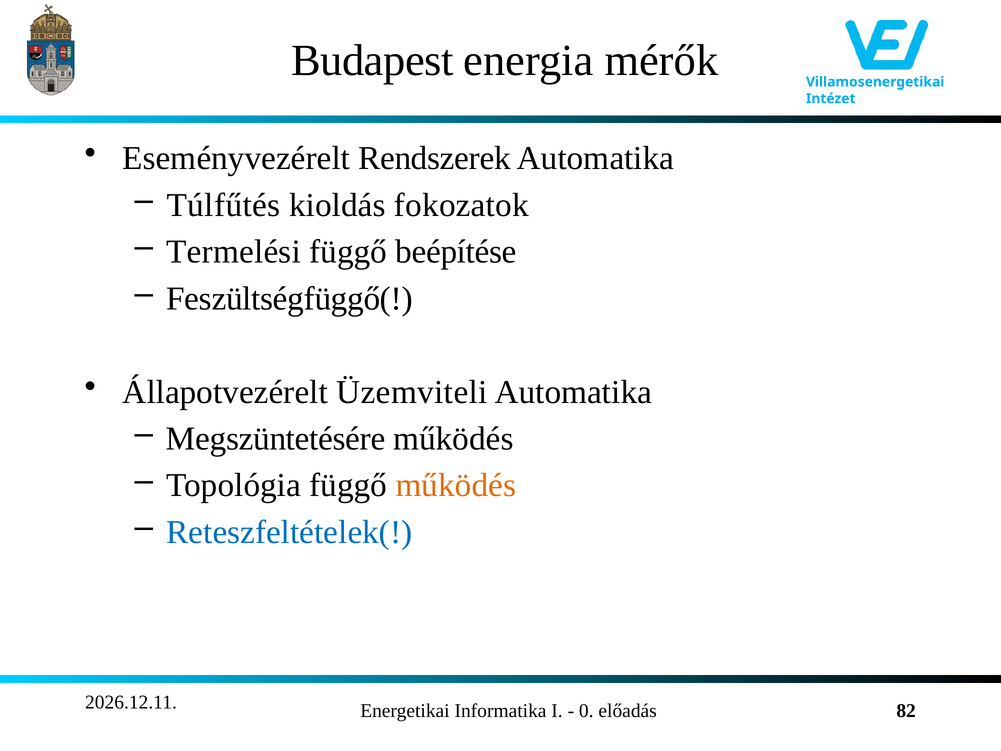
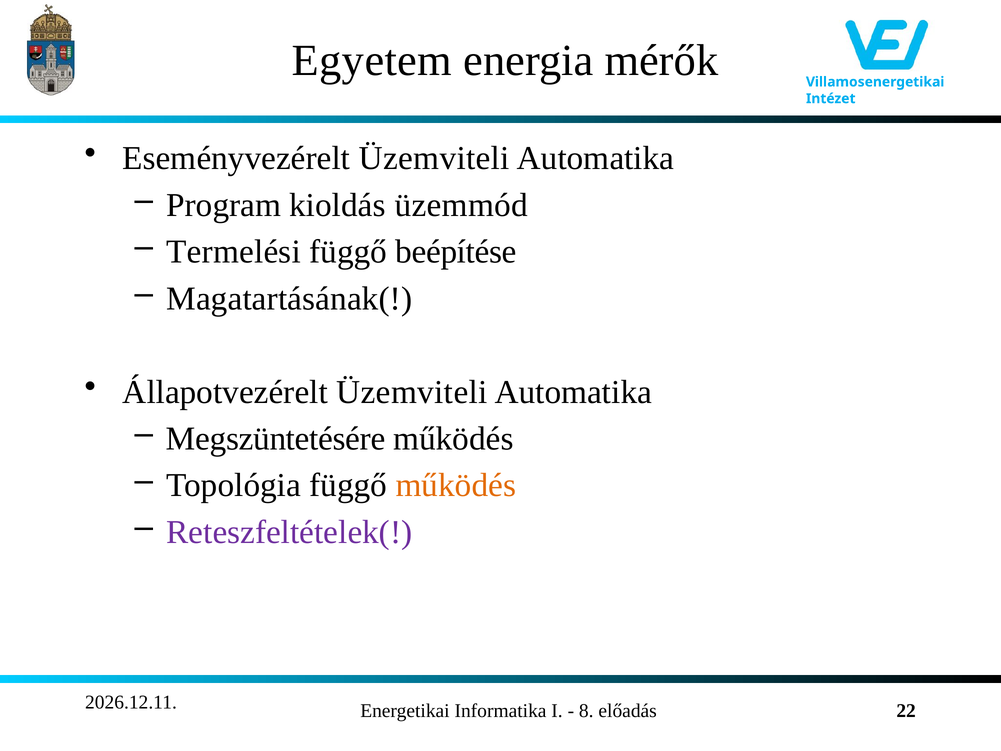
Budapest: Budapest -> Egyetem (372, 61)
Eseményvezérelt Rendszerek: Rendszerek -> Üzemviteli (434, 158)
Túlfűtés: Túlfűtés -> Program (224, 205)
fokozatok: fokozatok -> üzemmód (461, 205)
Feszültségfüggő(: Feszültségfüggő( -> Magatartásának( (289, 299)
Reteszfeltételek( colour: blue -> purple (289, 532)
0: 0 -> 8 (586, 710)
82: 82 -> 22 (906, 710)
